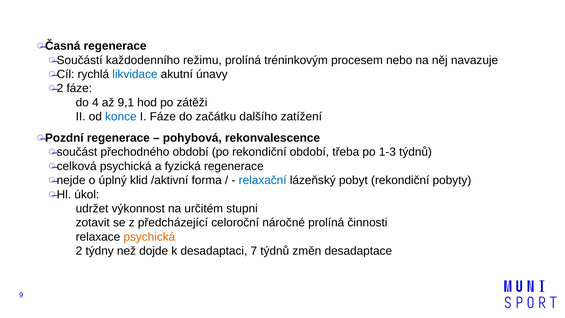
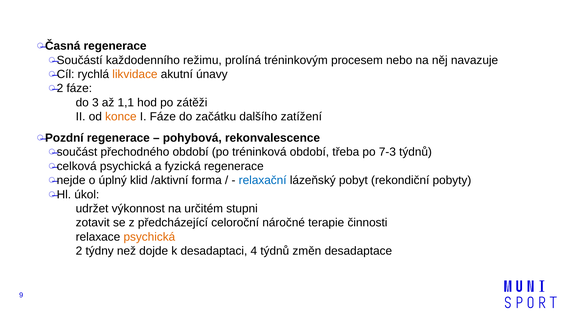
likvidace colour: blue -> orange (135, 74)
4: 4 -> 3 (95, 102)
9,1: 9,1 -> 1,1 (126, 102)
konce colour: blue -> orange (121, 117)
po rekondiční: rekondiční -> tréninková (259, 152)
1-3: 1-3 -> 7-3 (387, 152)
náročné prolíná: prolíná -> terapie (326, 223)
7: 7 -> 4 (254, 251)
